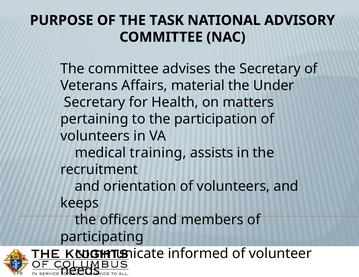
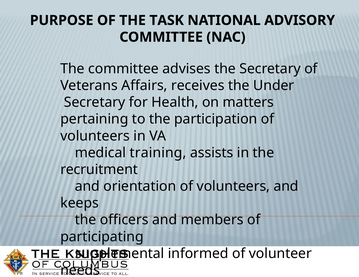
material: material -> receives (198, 85)
communicate: communicate -> supplemental (120, 253)
